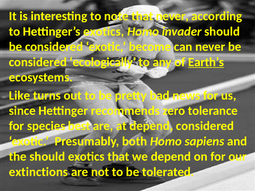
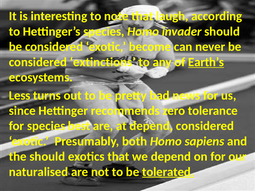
that never: never -> laugh (172, 16)
Hettinger’s exotics: exotics -> species (104, 31)
ecologically: ecologically -> extinctions (103, 62)
Like: Like -> Less (20, 96)
extinctions: extinctions -> naturalised (39, 172)
tolerated underline: none -> present (168, 172)
